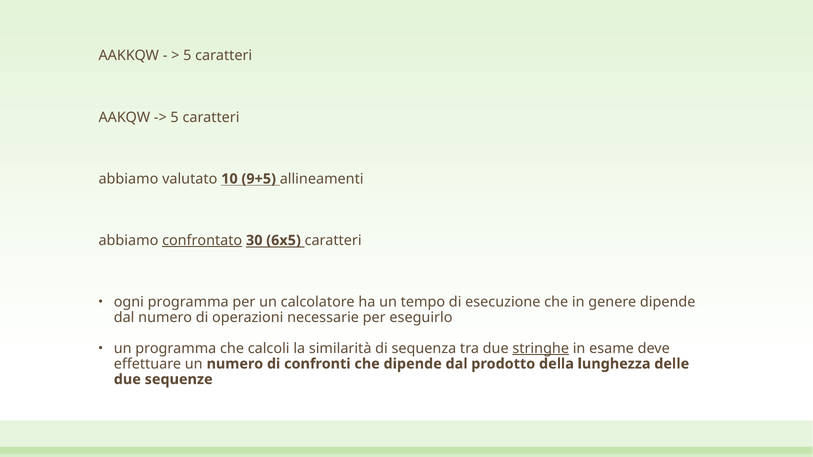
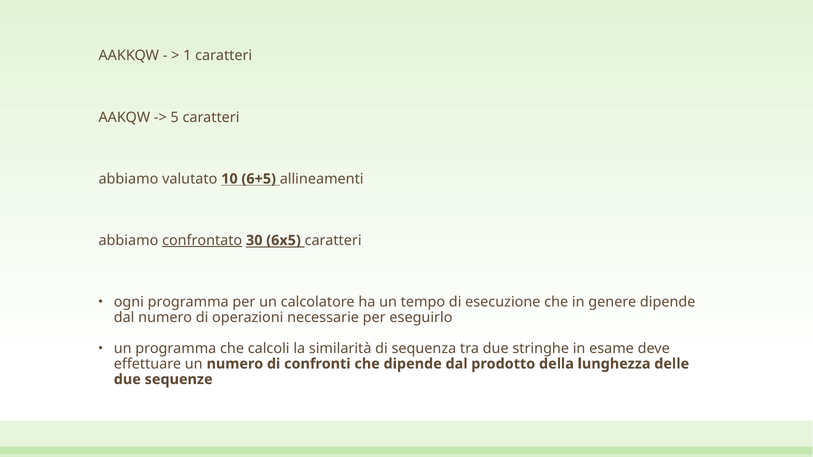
5: 5 -> 1 (187, 56)
9+5: 9+5 -> 6+5 (259, 179)
stringhe underline: present -> none (541, 348)
